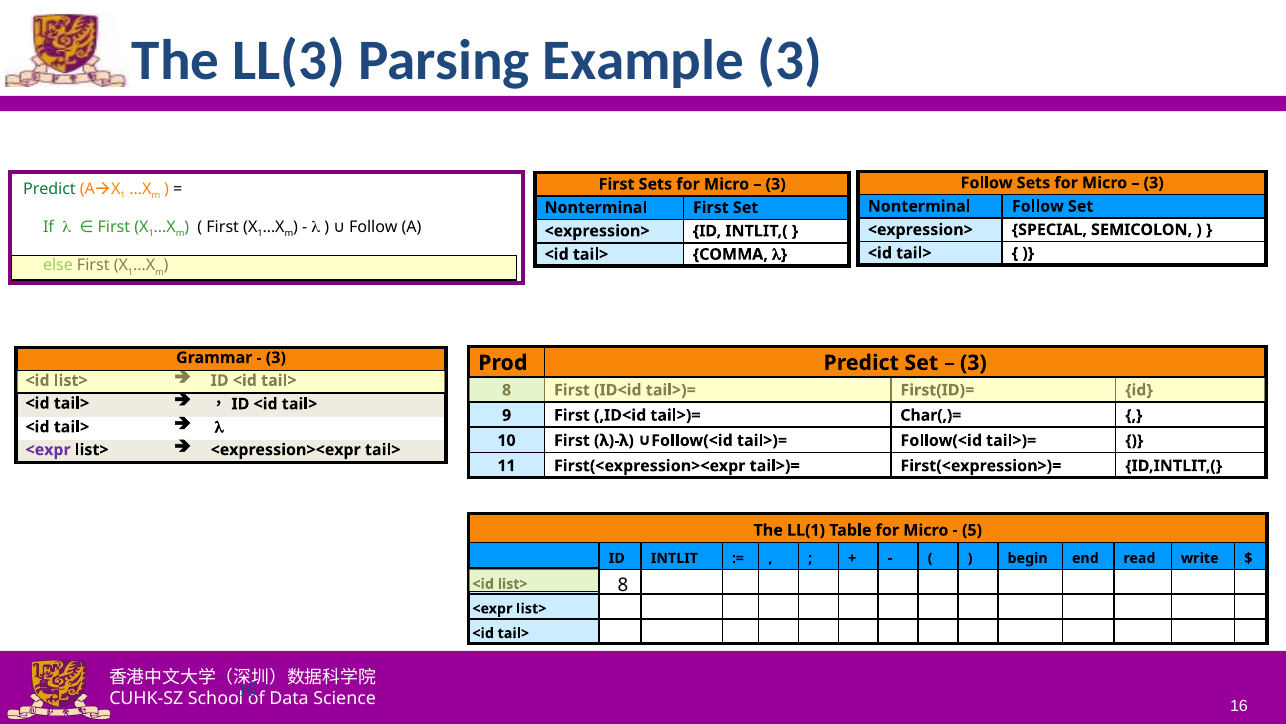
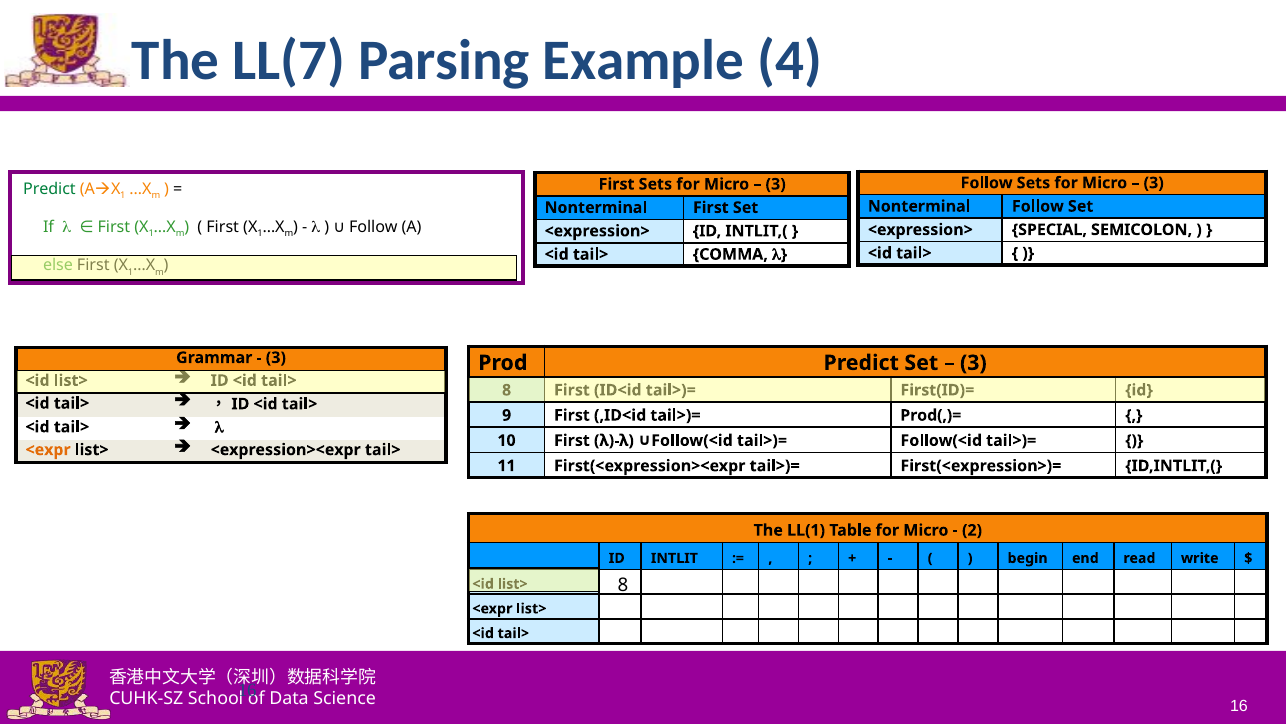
LL(3: LL(3 -> LL(7 (289, 61)
Example 3: 3 -> 4 (790, 61)
Char(,)=: Char(,)= -> Prod(,)= (931, 415)
<expr colour: purple -> orange (48, 449)
5: 5 -> 2 (972, 530)
